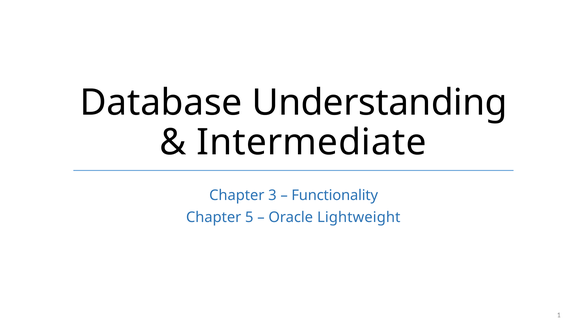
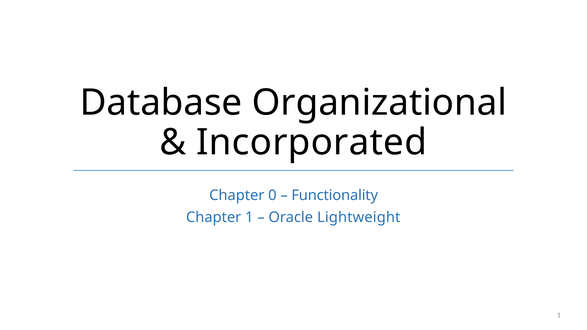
Understanding: Understanding -> Organizational (379, 103)
Intermediate: Intermediate -> Incorporated (311, 142)
3: 3 -> 0 (272, 195)
Chapter 5: 5 -> 1 (249, 217)
